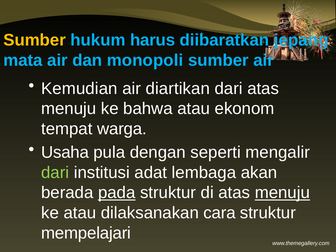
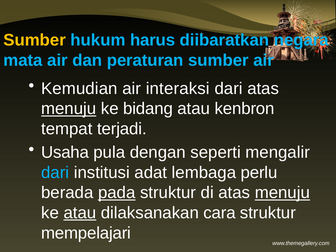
jepang: jepang -> negara (301, 40)
monopoli: monopoli -> peraturan (145, 60)
diartikan: diartikan -> interaksi (178, 89)
menuju underline: none -> present (69, 109)
bahwa: bahwa -> bidang (148, 109)
ekonom: ekonom -> kenbron (245, 109)
warga: warga -> terjadi (122, 129)
dari colour: light green -> light blue (55, 173)
akan: akan -> perlu (259, 173)
atau underline: none -> present (80, 213)
